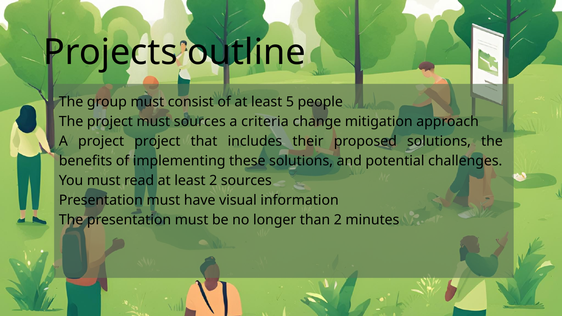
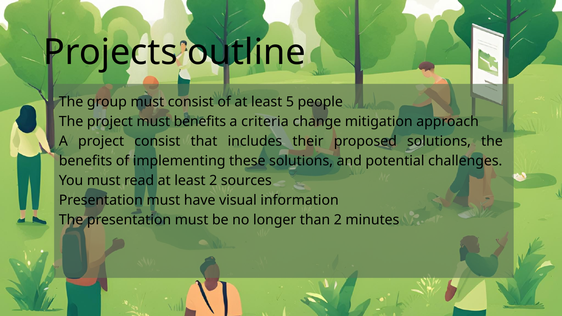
must sources: sources -> benefits (200, 122)
project project: project -> consist (157, 141)
